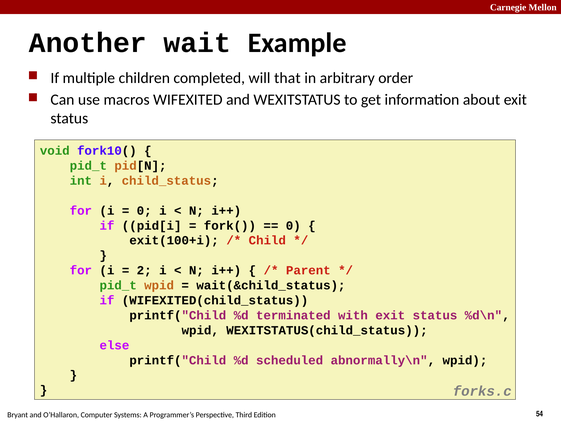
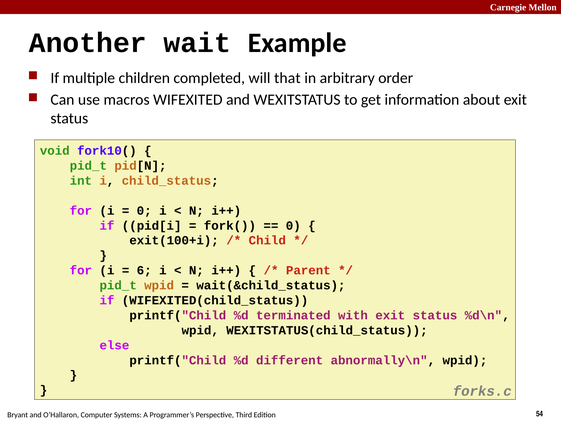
2: 2 -> 6 (144, 270)
scheduled: scheduled -> different (290, 360)
